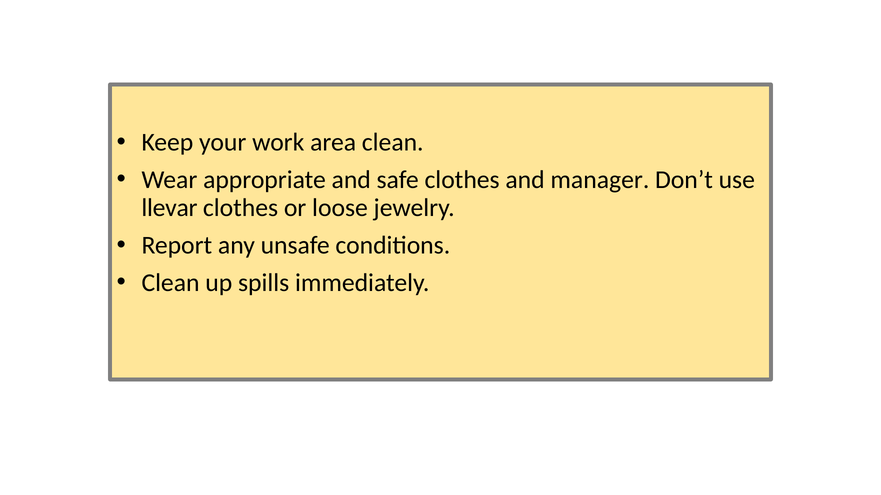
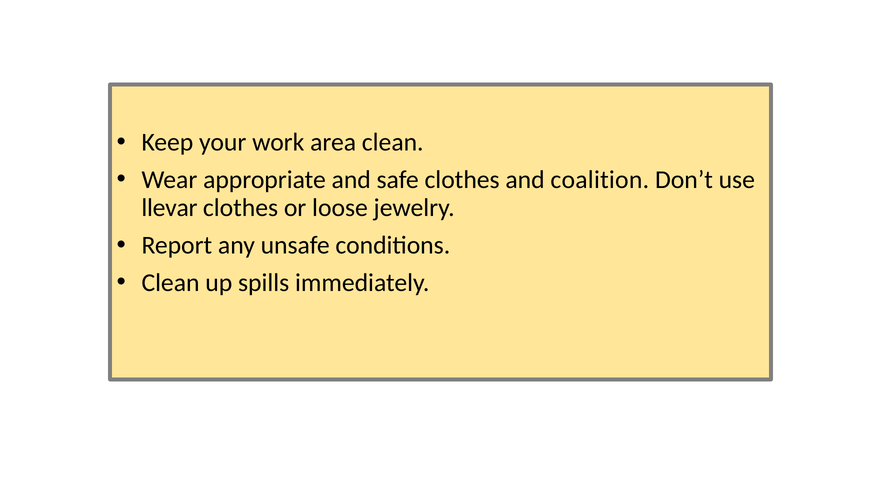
manager: manager -> coalition (600, 180)
